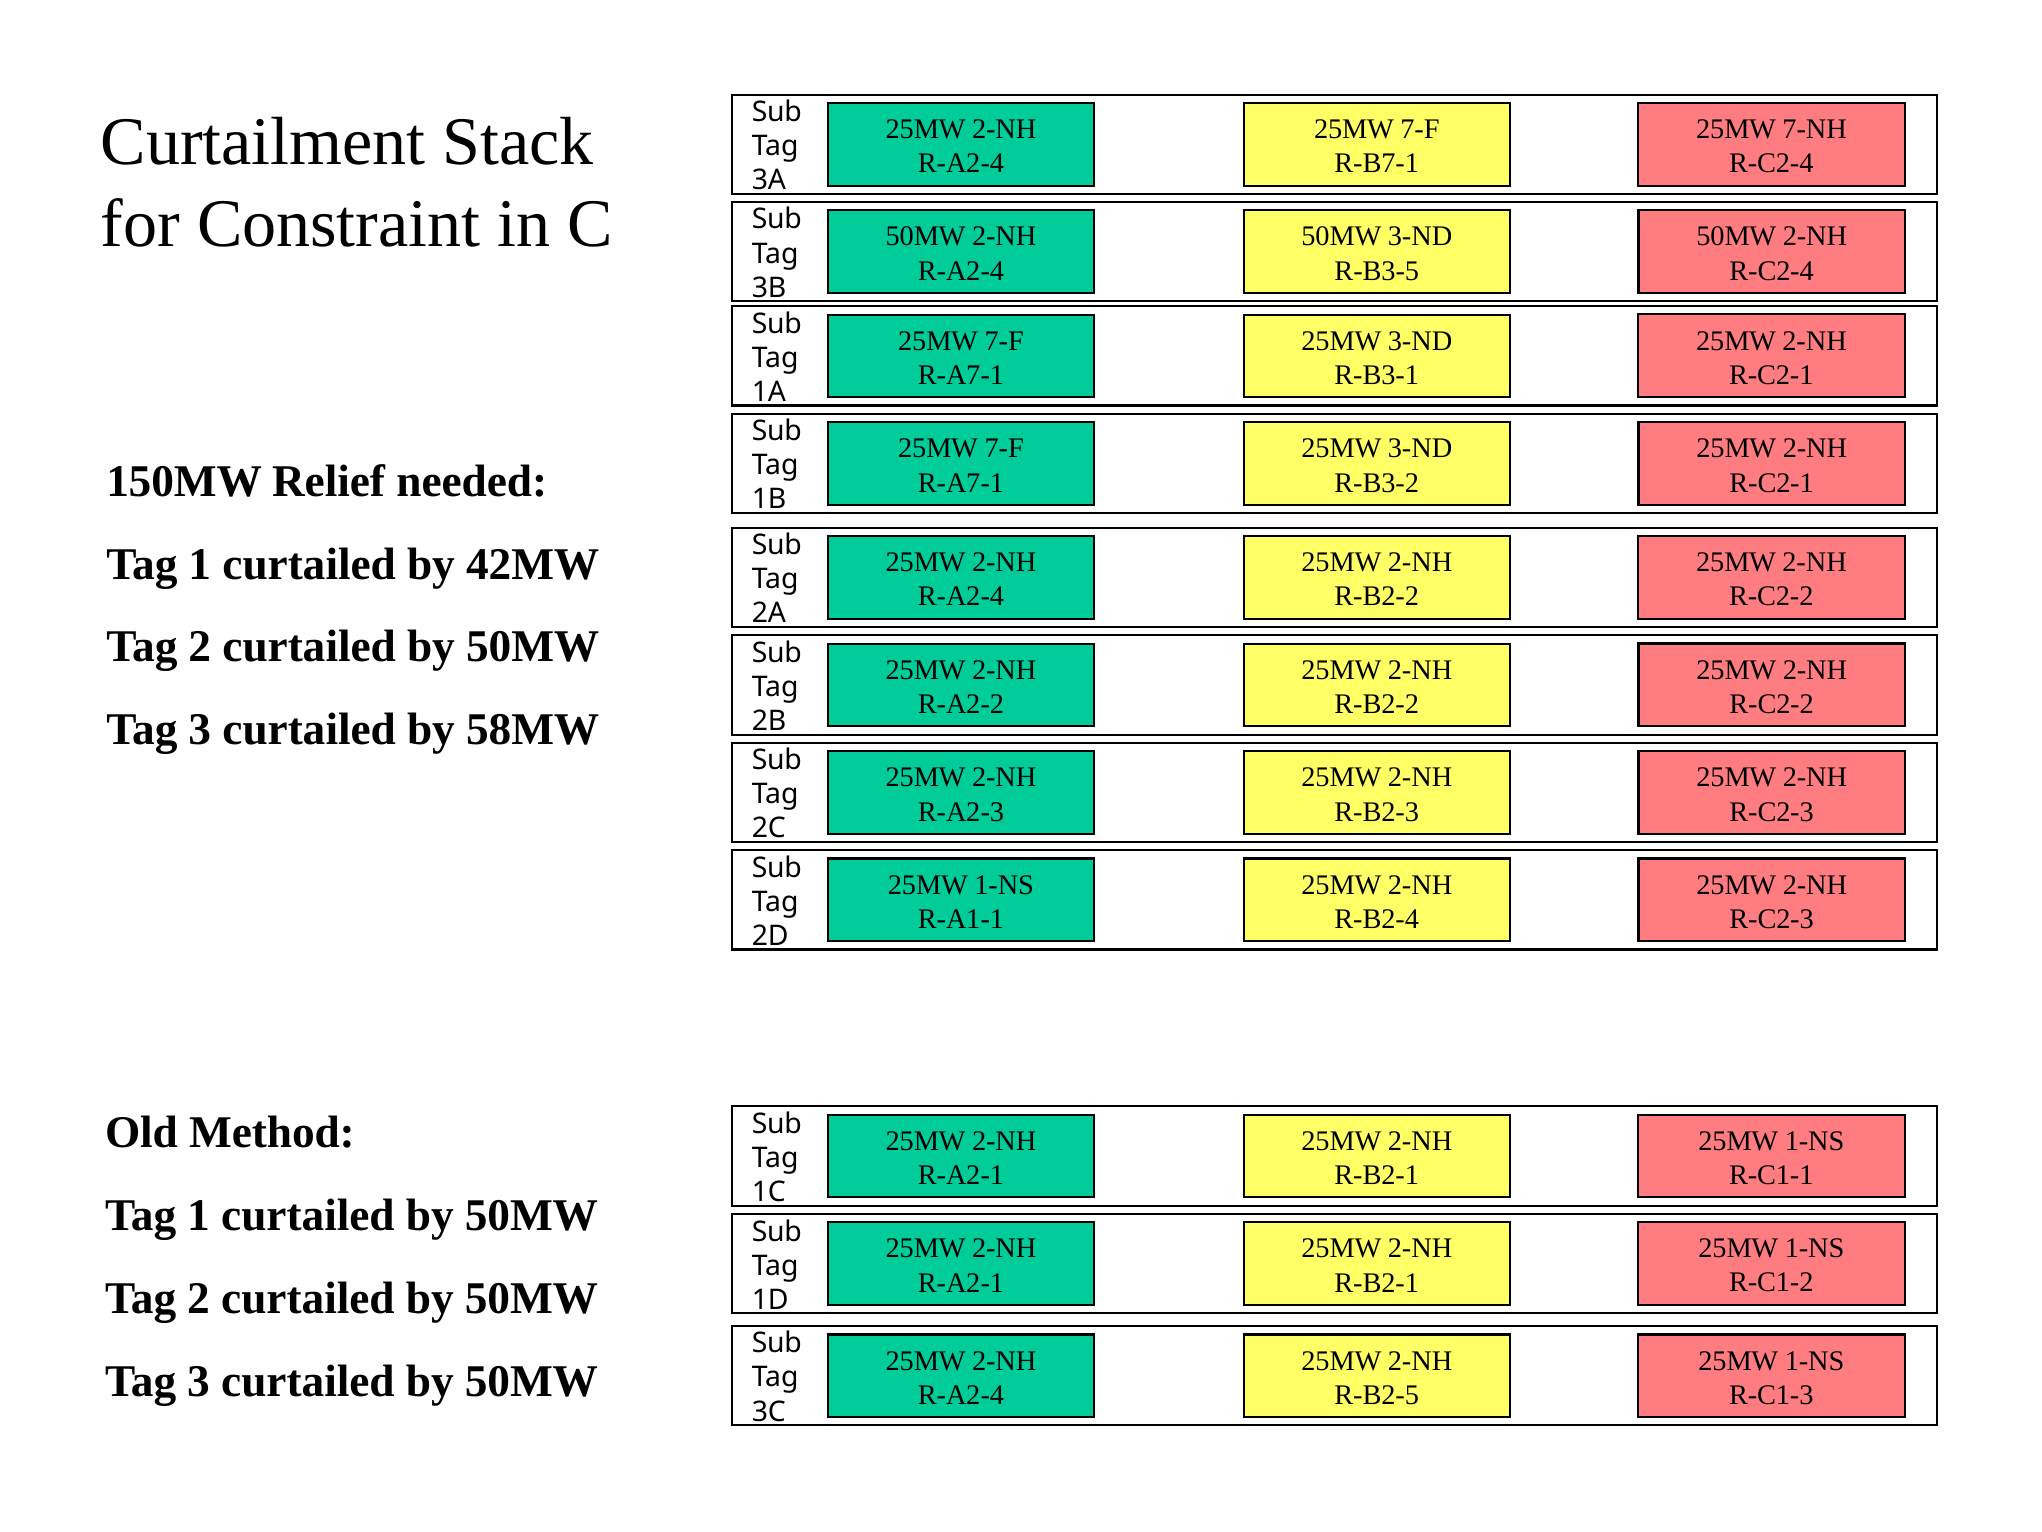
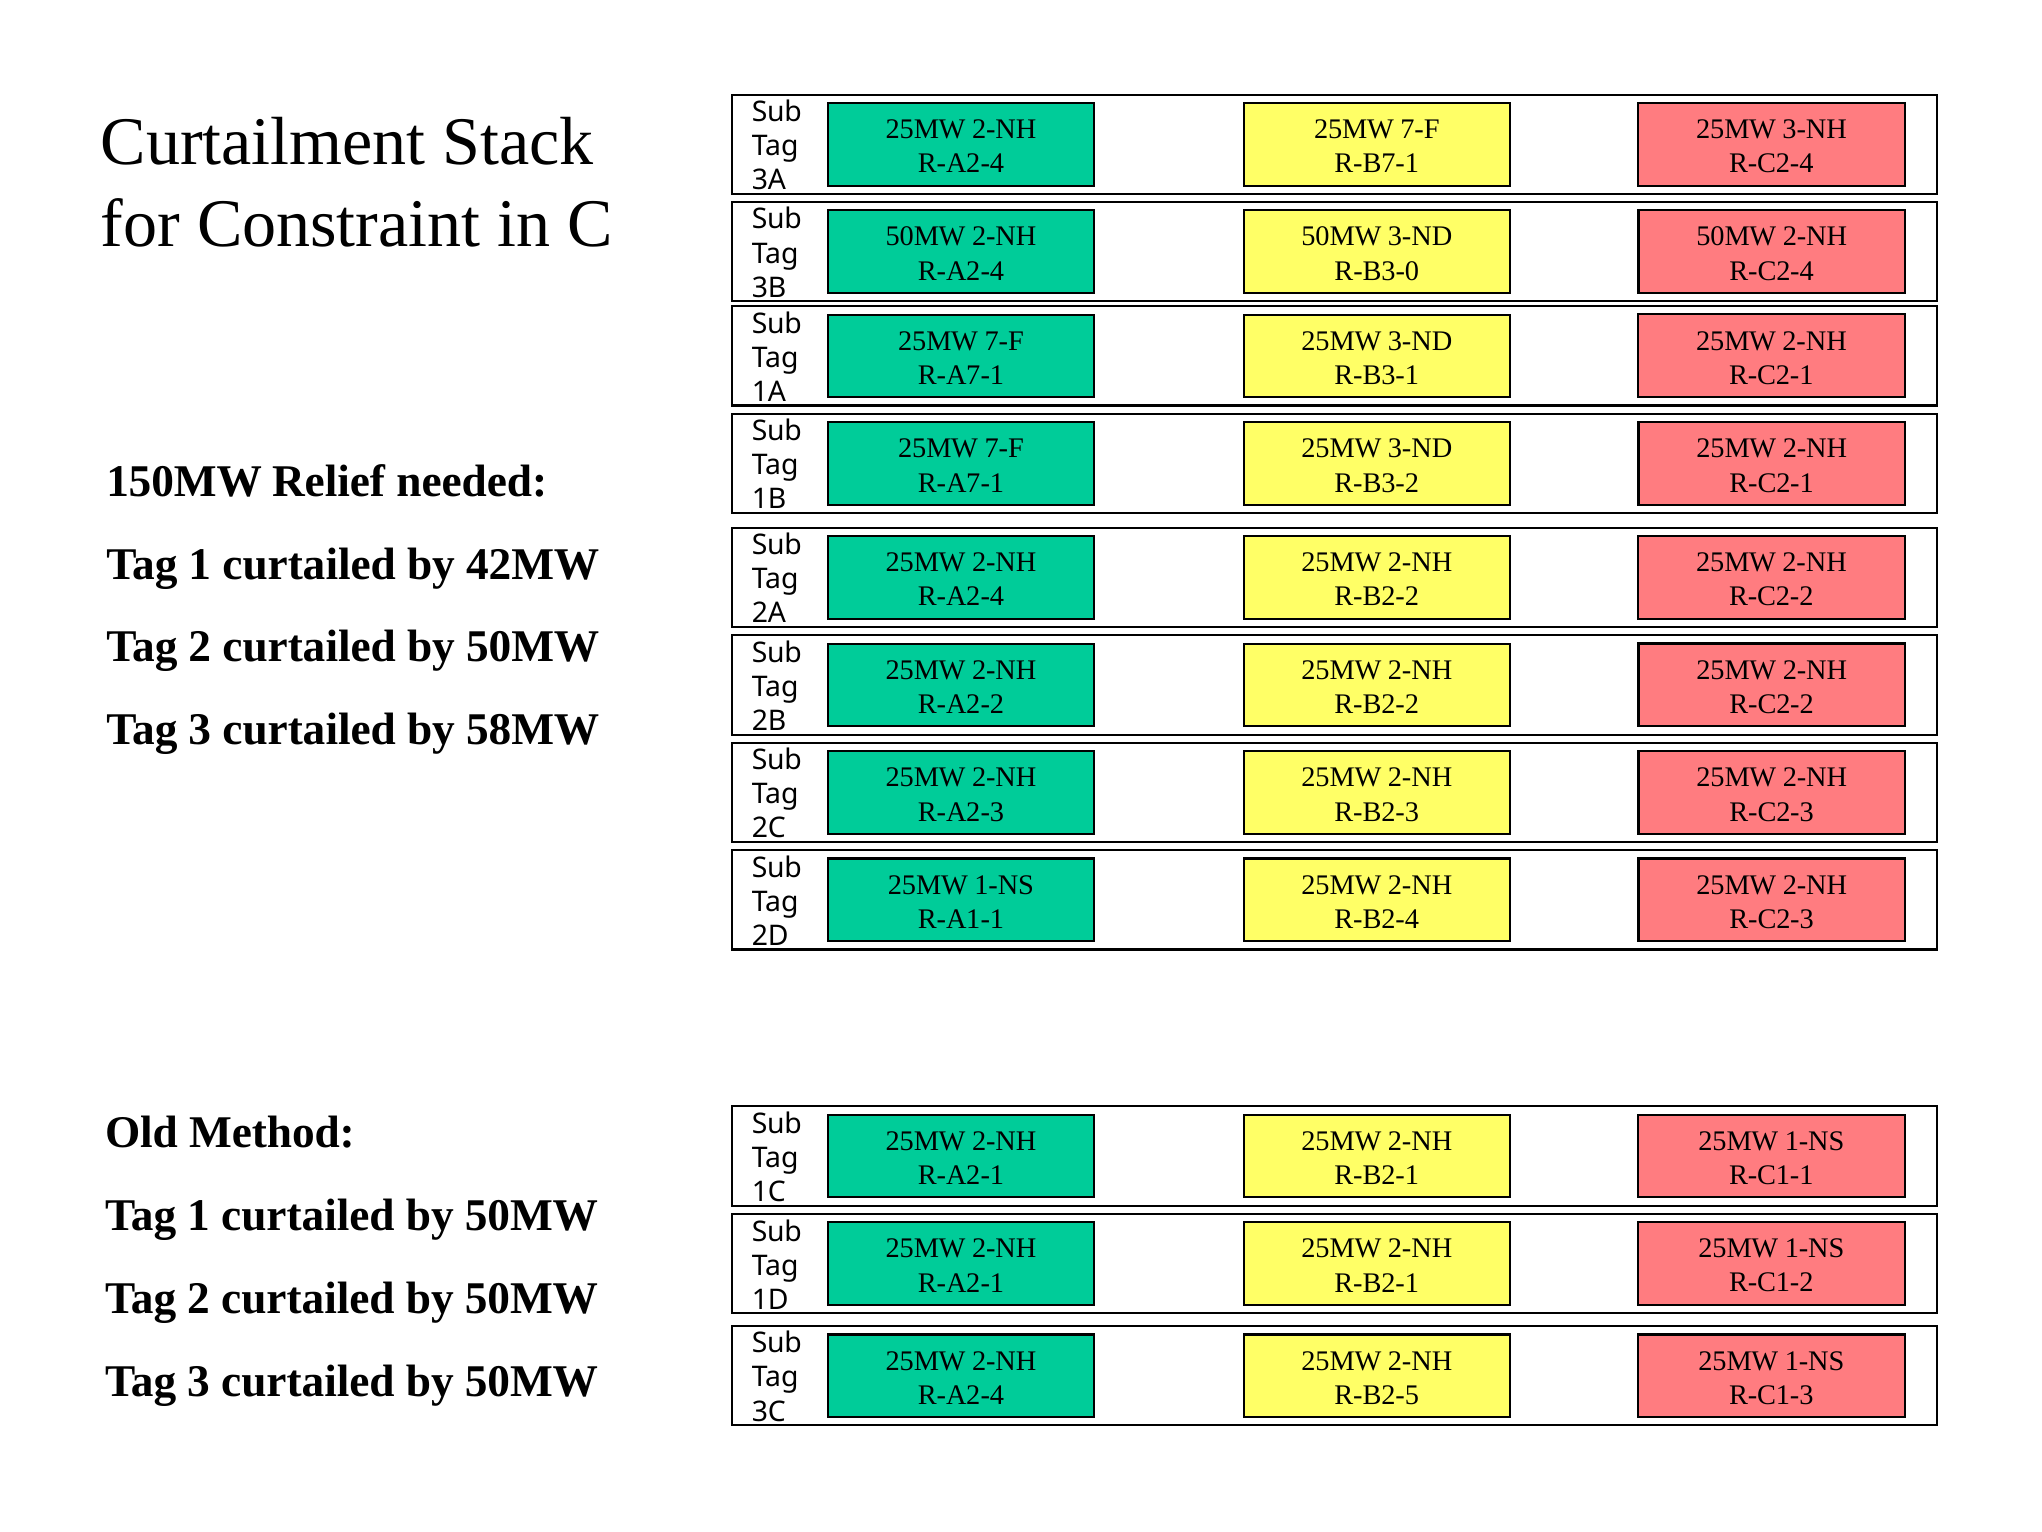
7-NH: 7-NH -> 3-NH (1815, 129)
R-B3-5: R-B3-5 -> R-B3-0 (1377, 271)
